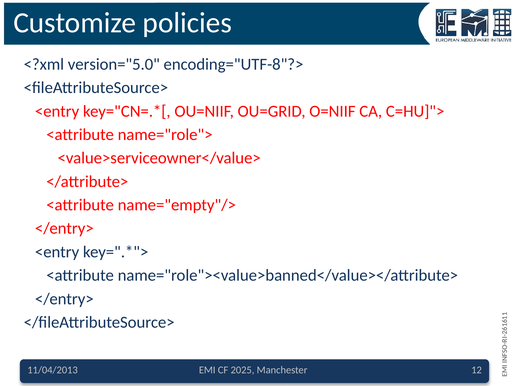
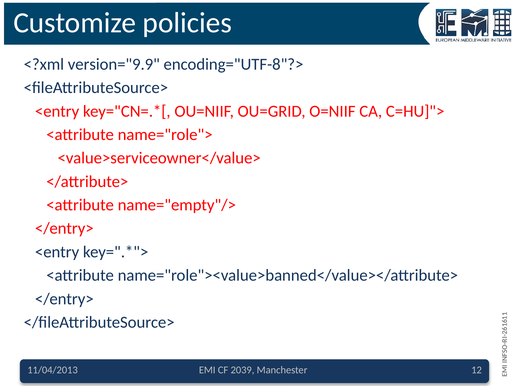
version="5.0: version="5.0 -> version="9.9 (114, 64)
2025: 2025 -> 2039 (242, 370)
